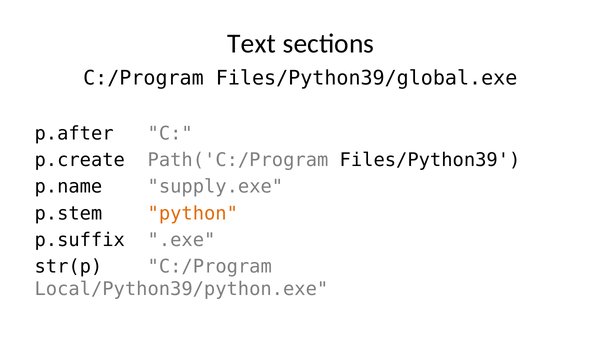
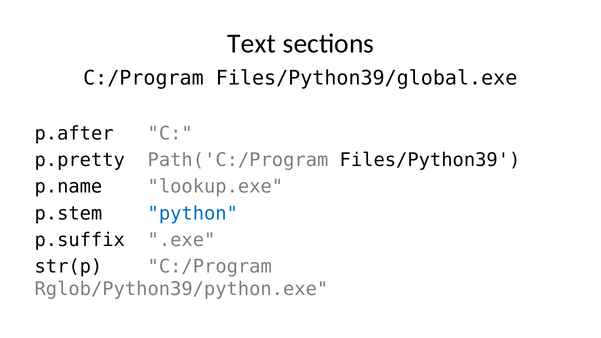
p.create: p.create -> p.pretty (80, 160)
supply.exe: supply.exe -> lookup.exe (215, 187)
python colour: orange -> blue (193, 213)
Local/Python39/python.exe: Local/Python39/python.exe -> Rglob/Python39/python.exe (181, 289)
